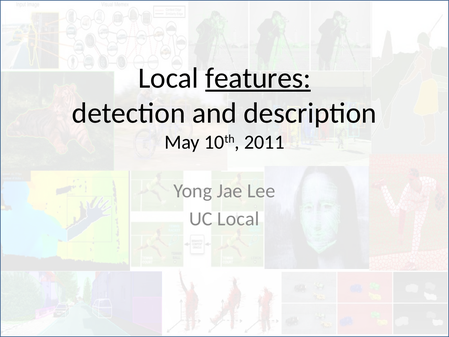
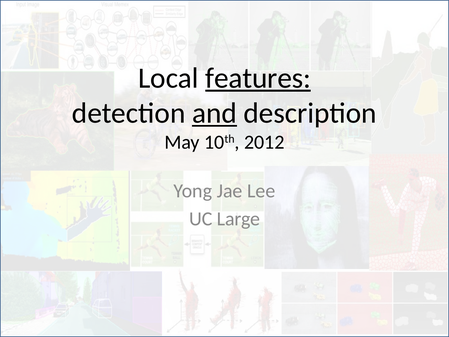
and underline: none -> present (214, 113)
2011: 2011 -> 2012 (264, 142)
UC Local: Local -> Large (239, 219)
